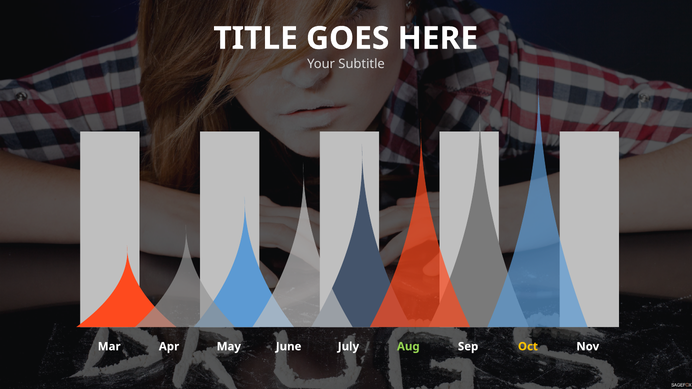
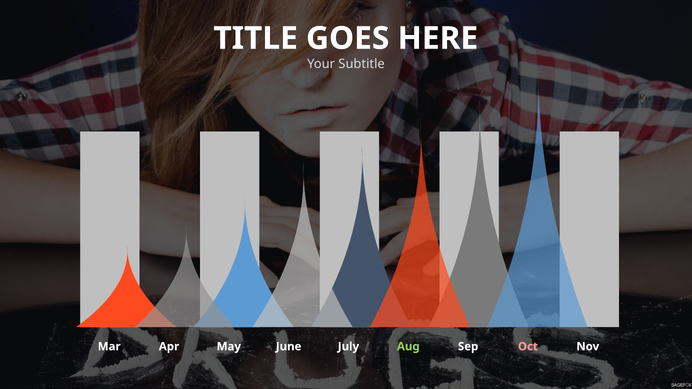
Oct colour: yellow -> pink (528, 347)
